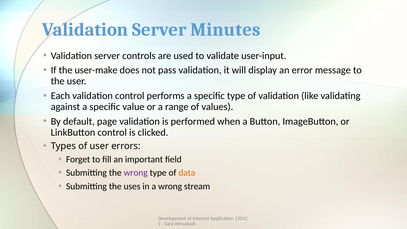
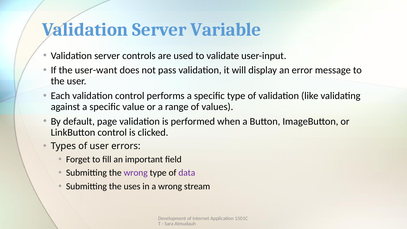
Minutes: Minutes -> Variable (226, 30)
user-make: user-make -> user-want (96, 70)
data colour: orange -> purple (187, 173)
